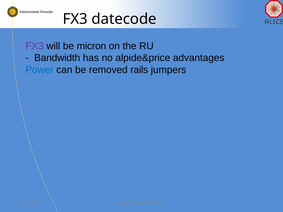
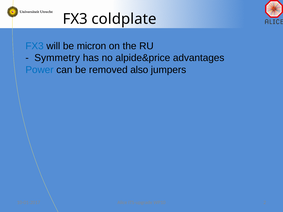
datecode: datecode -> coldplate (124, 19)
FX3 colour: purple -> blue (35, 46)
Bandwidth: Bandwidth -> Symmetry (57, 58)
rails: rails -> also (139, 70)
